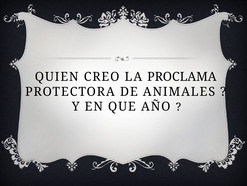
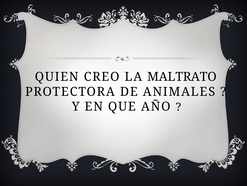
PROCLAMA: PROCLAMA -> MALTRATO (182, 77)
